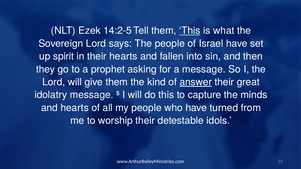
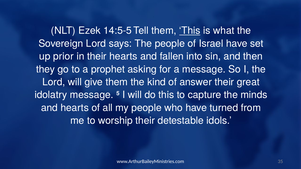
14:2-5: 14:2-5 -> 14:5-5 (118, 31)
spirit: spirit -> prior (63, 56)
answer underline: present -> none (196, 82)
